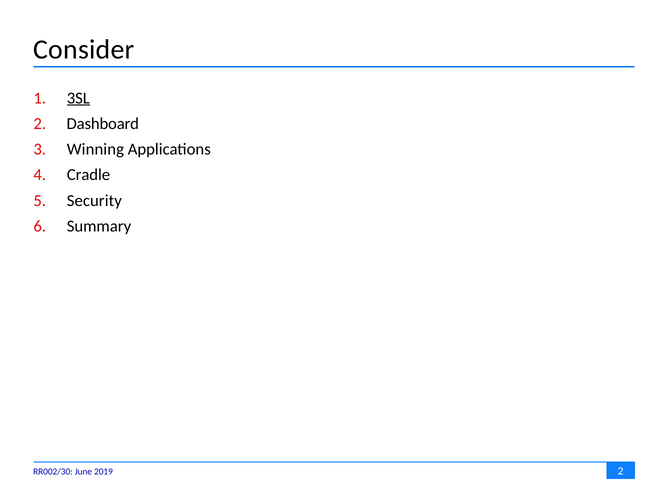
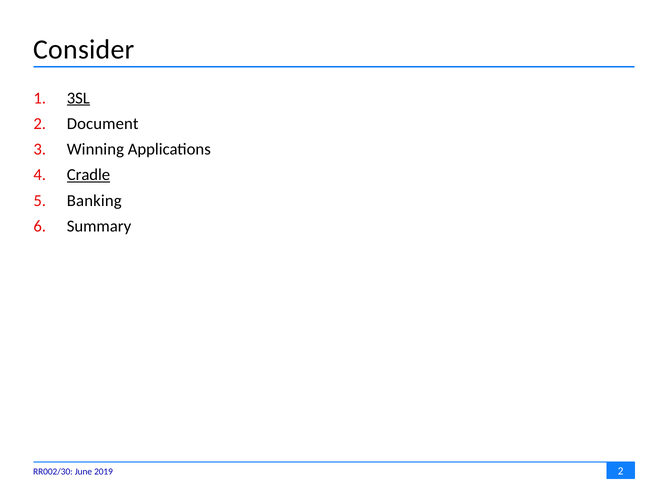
Dashboard: Dashboard -> Document (103, 124)
Cradle underline: none -> present (88, 175)
Security: Security -> Banking (94, 200)
